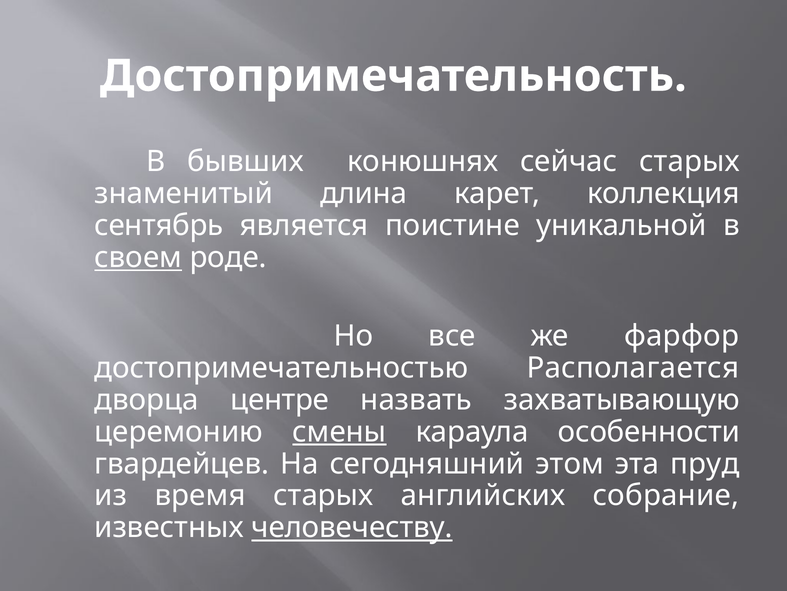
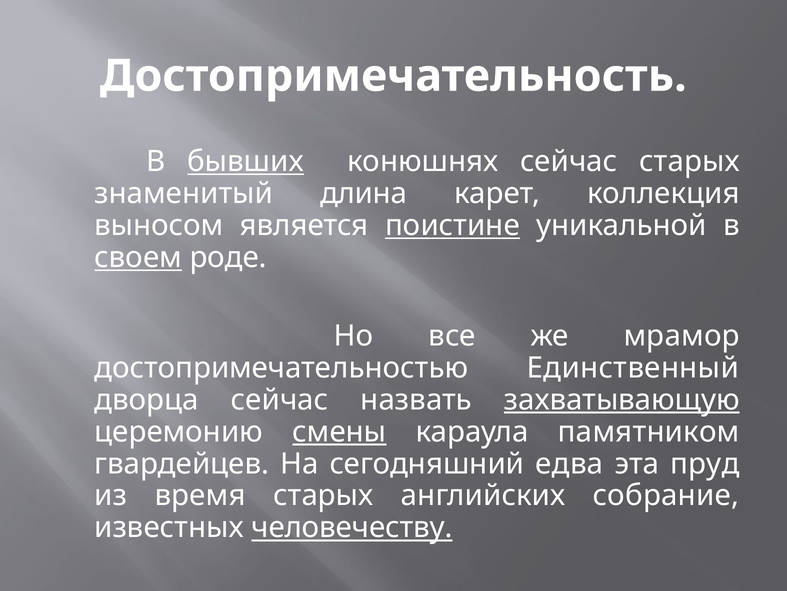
бывших underline: none -> present (246, 161)
сентябрь: сентябрь -> выносом (159, 225)
поистине underline: none -> present (452, 225)
фарфор: фарфор -> мрамор (682, 336)
Располагается: Располагается -> Единственный (633, 367)
дворца центре: центре -> сейчас (280, 399)
захватывающую underline: none -> present (622, 399)
особенности: особенности -> памятником (649, 431)
этом: этом -> едва (569, 463)
